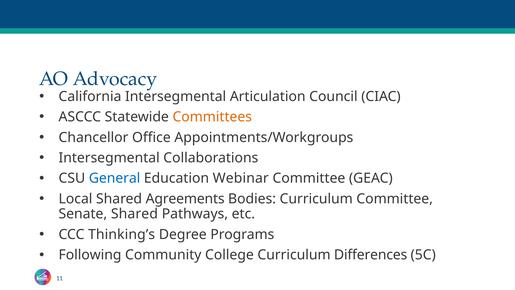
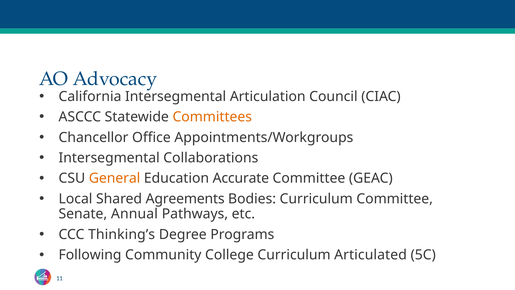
General colour: blue -> orange (115, 178)
Webinar: Webinar -> Accurate (241, 178)
Senate Shared: Shared -> Annual (134, 214)
Differences: Differences -> Articulated (371, 255)
